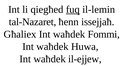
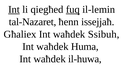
Int underline: none -> present (14, 9)
Fommi: Fommi -> Ssibuh (104, 34)
Huwa: Huwa -> Huma (85, 47)
il-ejjew: il-ejjew -> il-huwa (85, 59)
